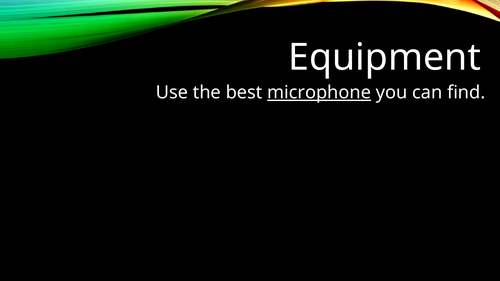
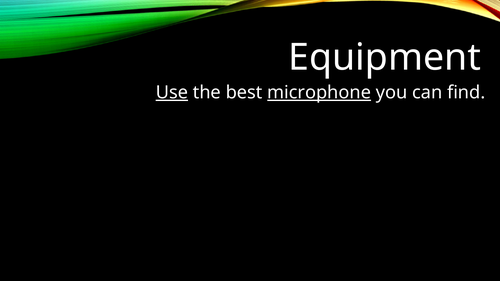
Use underline: none -> present (172, 93)
